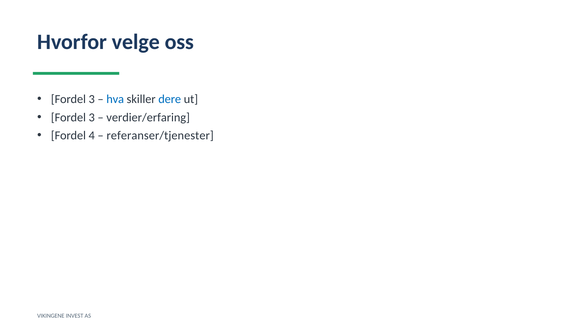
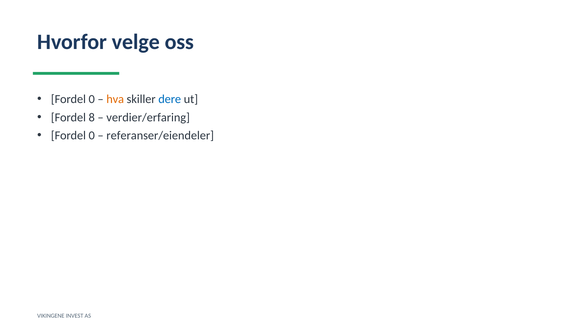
3: 3 -> 0 (92, 99)
hva colour: blue -> orange (115, 99)
3: 3 -> 8 (92, 117)
4: 4 -> 0 (92, 136)
referanser/tjenester: referanser/tjenester -> referanser/eiendeler (160, 136)
